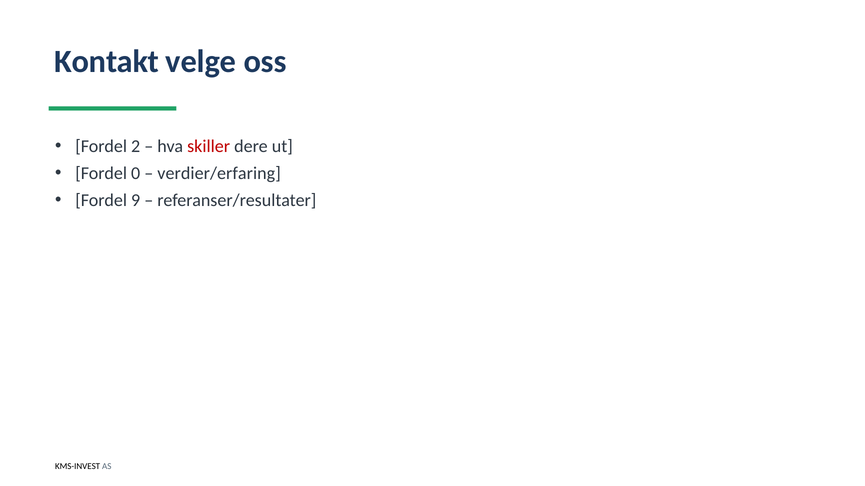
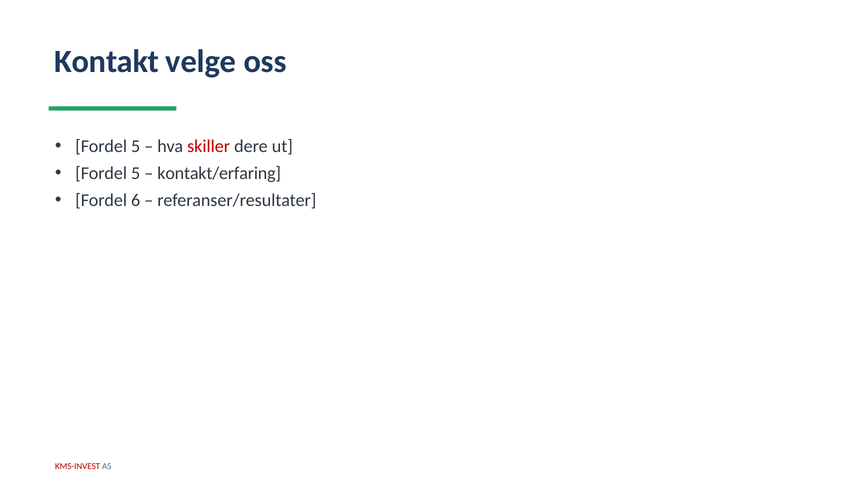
2: 2 -> 5 (136, 147)
0: 0 -> 5 (136, 174)
verdier/erfaring: verdier/erfaring -> kontakt/erfaring (219, 174)
9: 9 -> 6 (136, 201)
KMS-INVEST colour: black -> red (78, 467)
